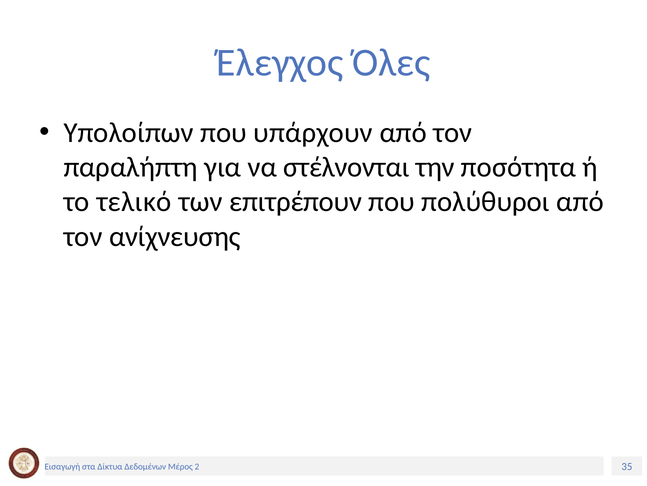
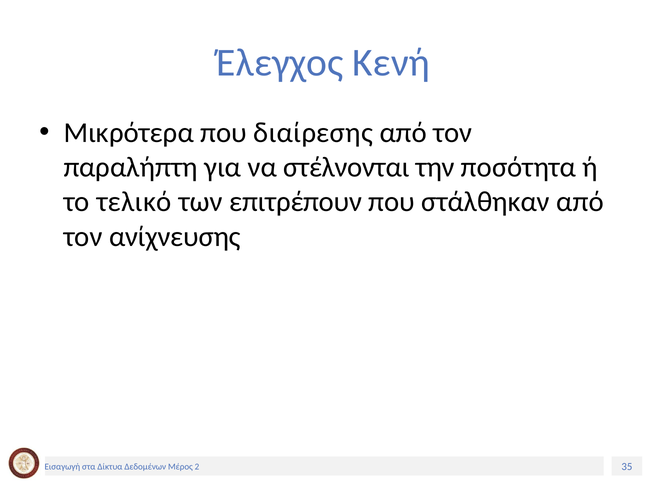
Όλες: Όλες -> Κενή (391, 63)
Υπολοίπων: Υπολοίπων -> Μικρότερα (129, 133)
υπάρχουν: υπάρχουν -> διαίρεσης (313, 133)
πολύθυροι: πολύθυροι -> στάλθηκαν (486, 202)
